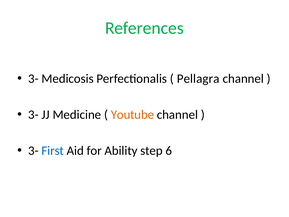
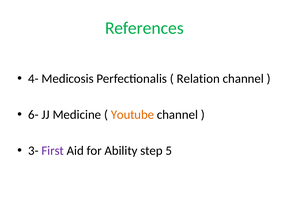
3-: 3- -> 4- (33, 79)
Pellagra: Pellagra -> Relation (198, 79)
3-: 3- -> 6- (33, 115)
First colour: blue -> purple (53, 151)
6: 6 -> 5 (169, 151)
